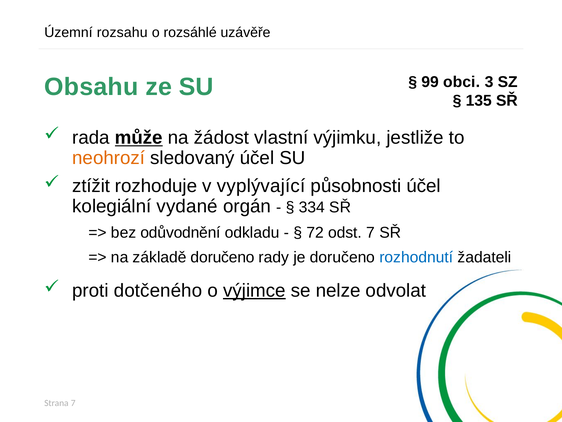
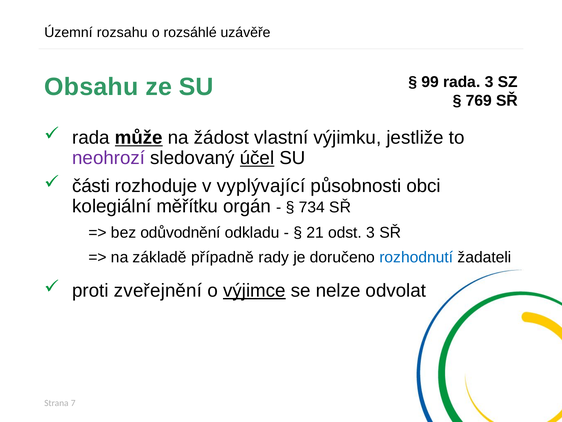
99 obci: obci -> rada (462, 82)
135: 135 -> 769 (479, 101)
neohrozí colour: orange -> purple (109, 158)
účel underline: none -> present (257, 158)
ztížit: ztížit -> části (91, 186)
působnosti účel: účel -> obci (424, 186)
vydané: vydané -> měřítku (187, 206)
334: 334 -> 734 (312, 207)
72: 72 -> 21 (315, 232)
odst 7: 7 -> 3 (371, 232)
základě doručeno: doručeno -> případně (223, 257)
dotčeného: dotčeného -> zveřejnění (158, 290)
